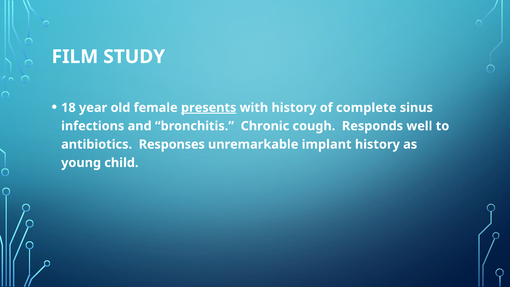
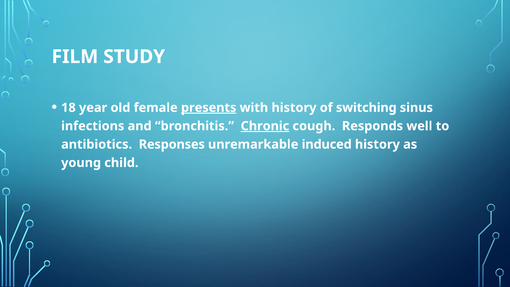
complete: complete -> switching (366, 108)
Chronic underline: none -> present (265, 126)
implant: implant -> induced (327, 144)
